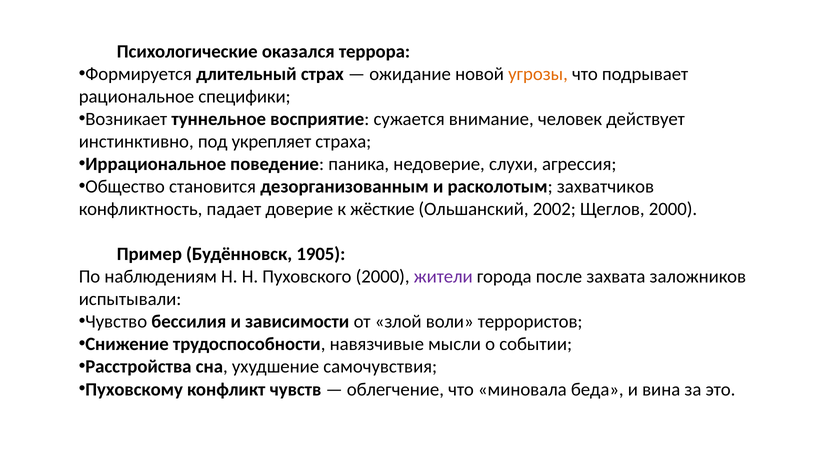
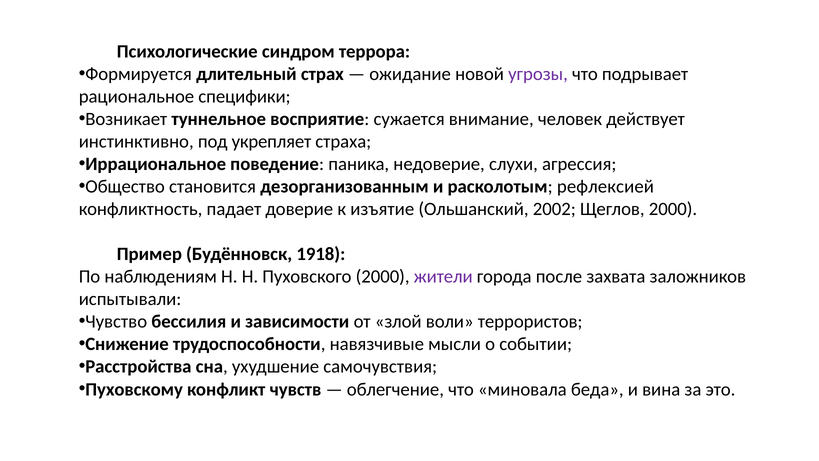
оказался: оказался -> синдром (298, 51)
угрозы colour: orange -> purple (538, 74)
захватчиков: захватчиков -> рефлексией (605, 186)
жёсткие: жёсткие -> изъятие (382, 209)
1905: 1905 -> 1918 (321, 254)
